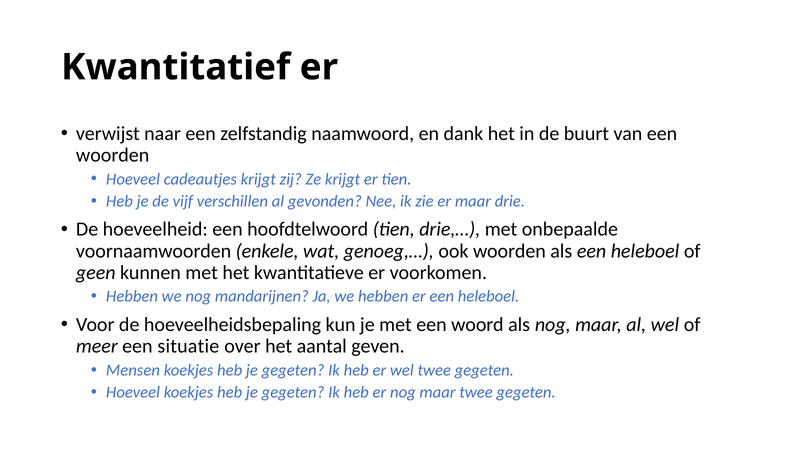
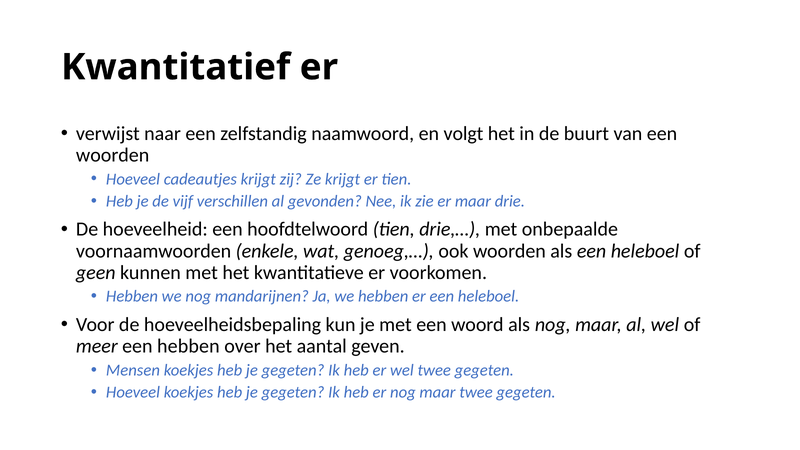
dank: dank -> volgt (463, 133)
een situatie: situatie -> hebben (188, 346)
